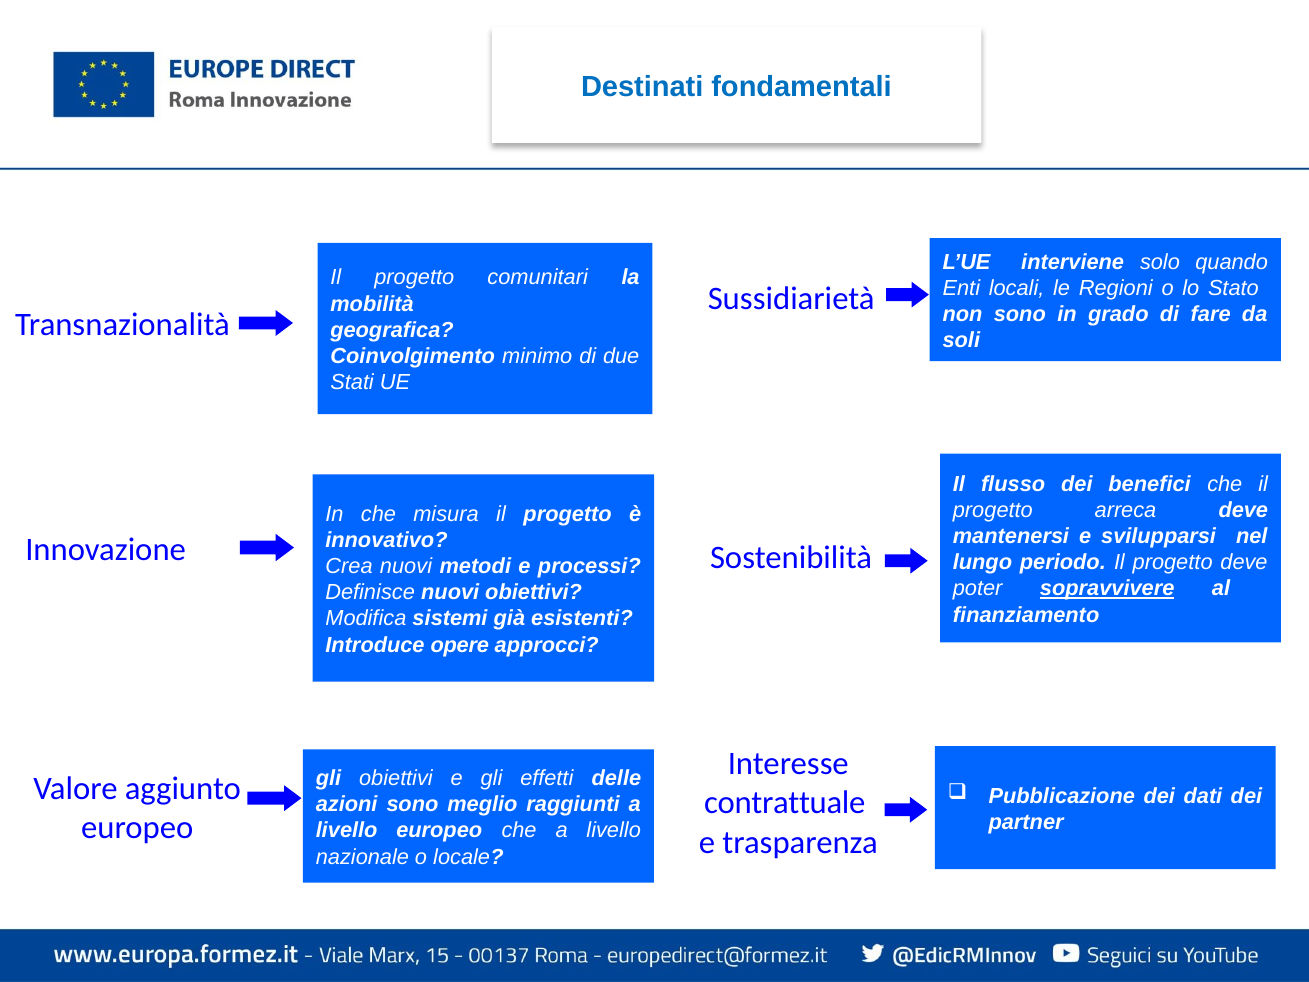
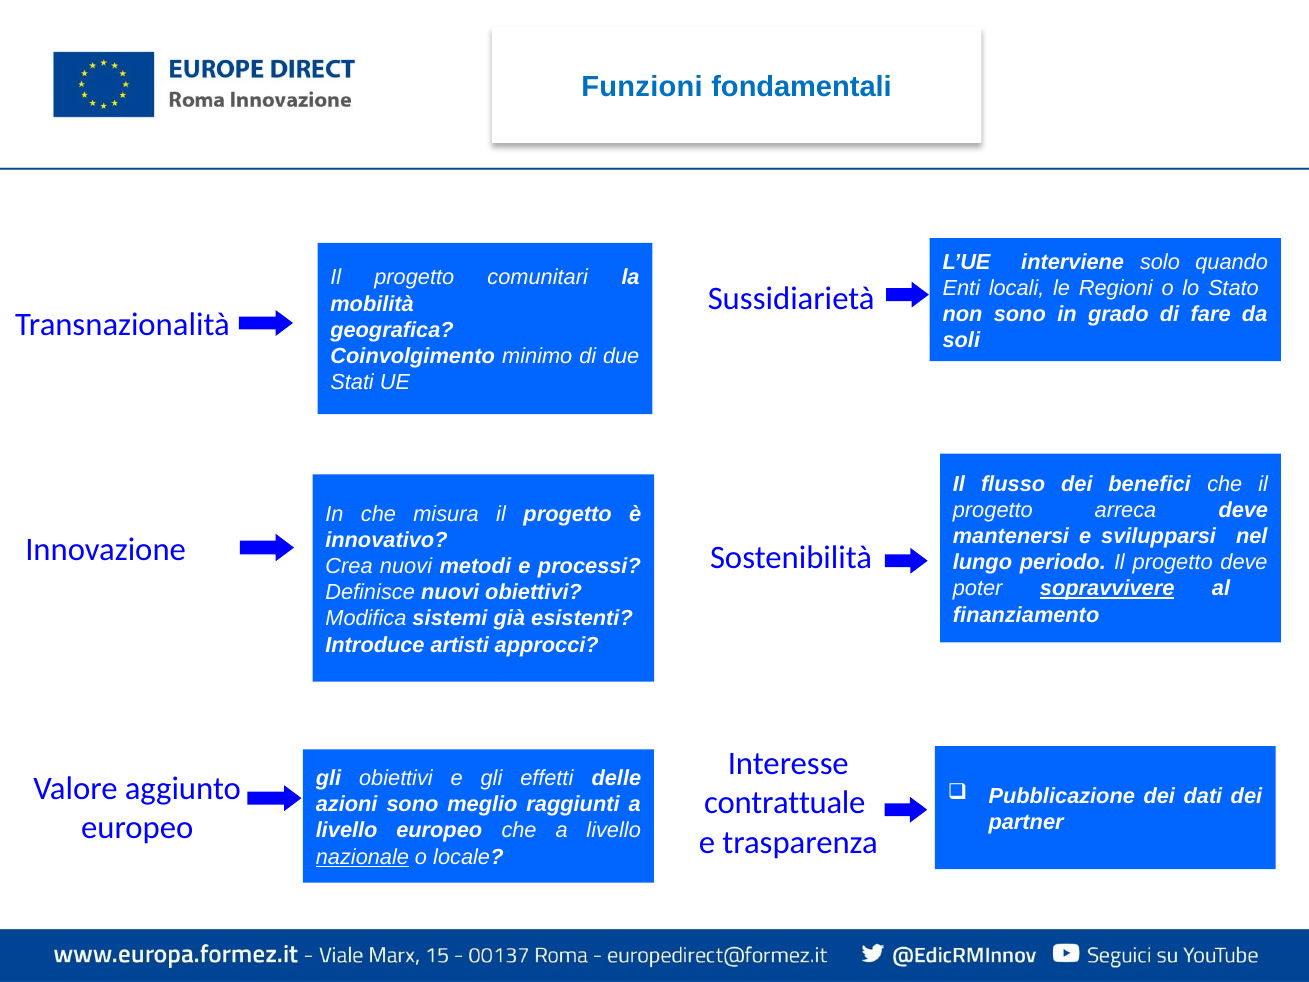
Destinati: Destinati -> Funzioni (642, 87)
opere: opere -> artisti (460, 645)
nazionale underline: none -> present (362, 857)
